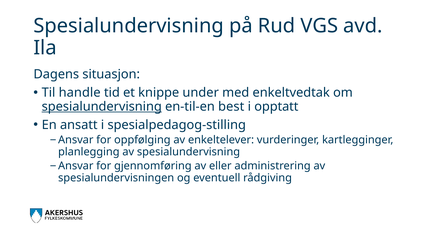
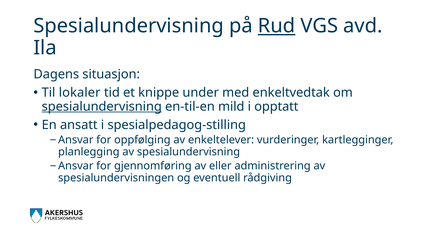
Rud underline: none -> present (277, 26)
handle: handle -> lokaler (80, 93)
best: best -> mild (231, 106)
